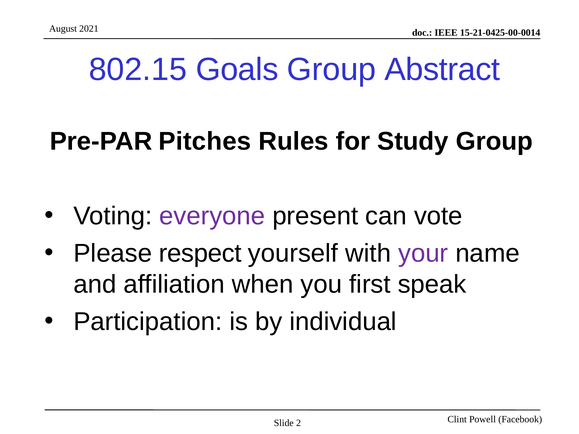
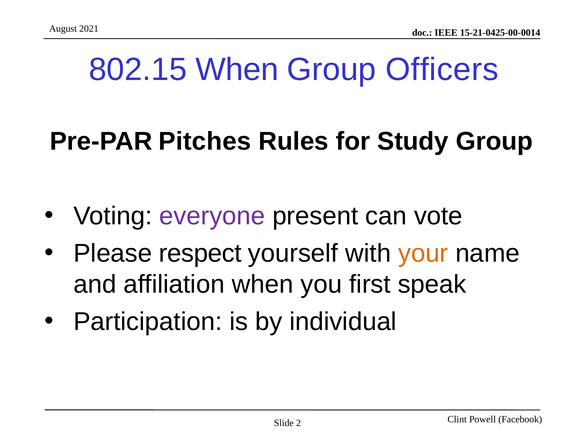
802.15 Goals: Goals -> When (237, 70)
Abstract: Abstract -> Officers (442, 70)
your colour: purple -> orange (423, 254)
